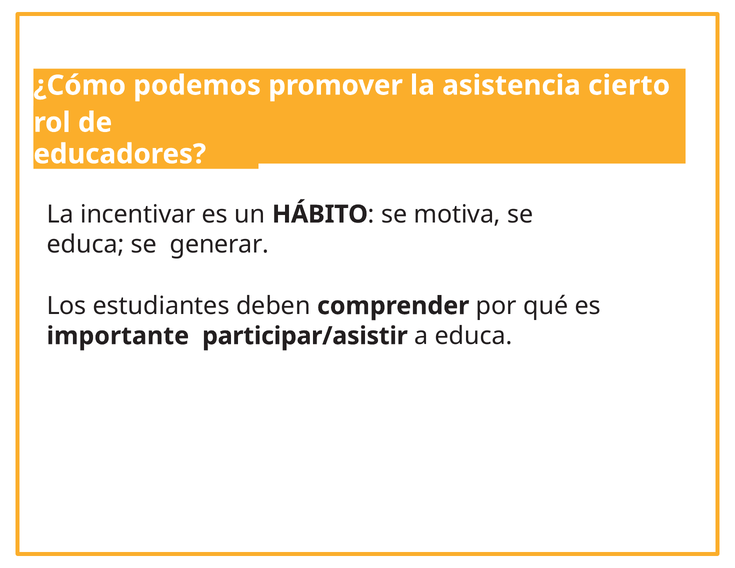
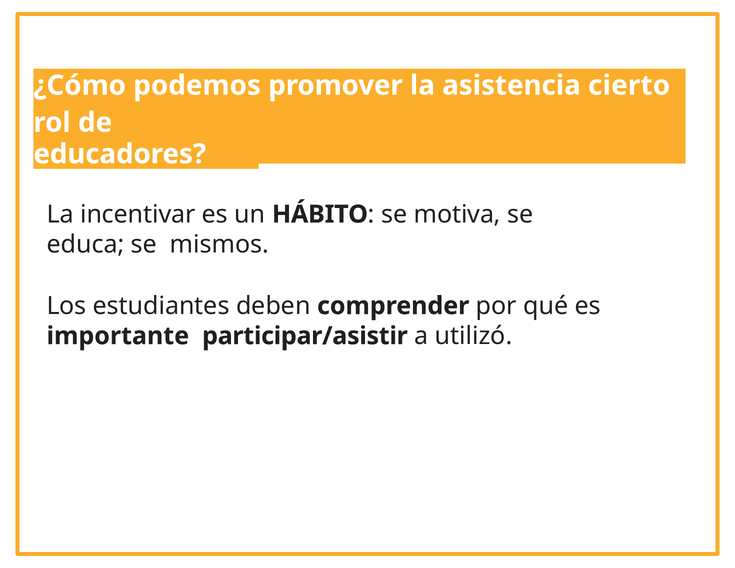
generar: generar -> mismos (219, 244)
a educa: educa -> utilizó (474, 336)
